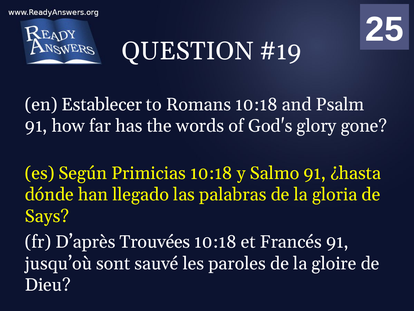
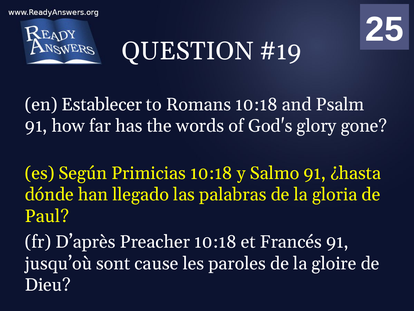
Says: Says -> Paul (47, 216)
Trouvées: Trouvées -> Preacher (155, 242)
sauvé: sauvé -> cause (156, 263)
